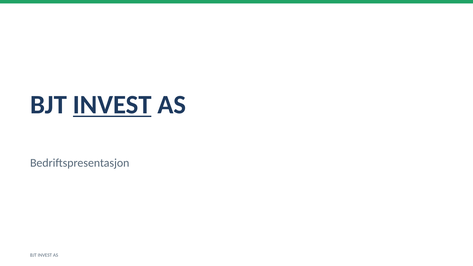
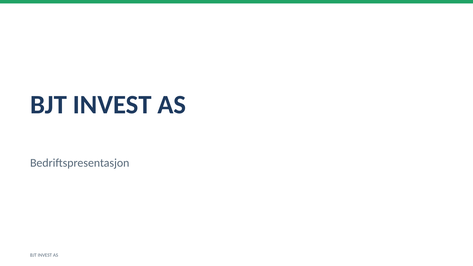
INVEST underline: present -> none (112, 105)
